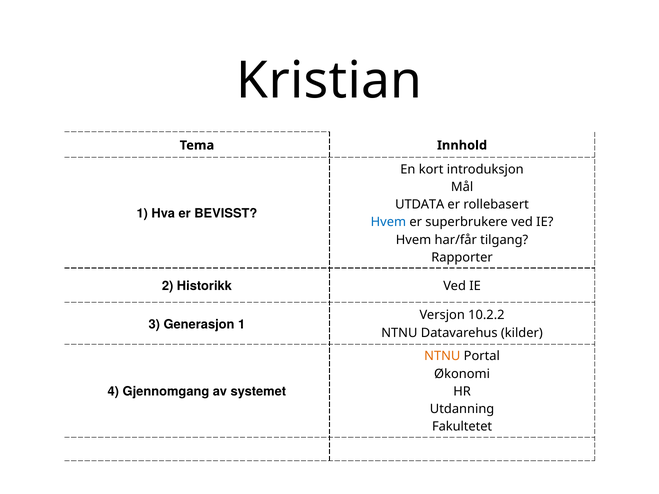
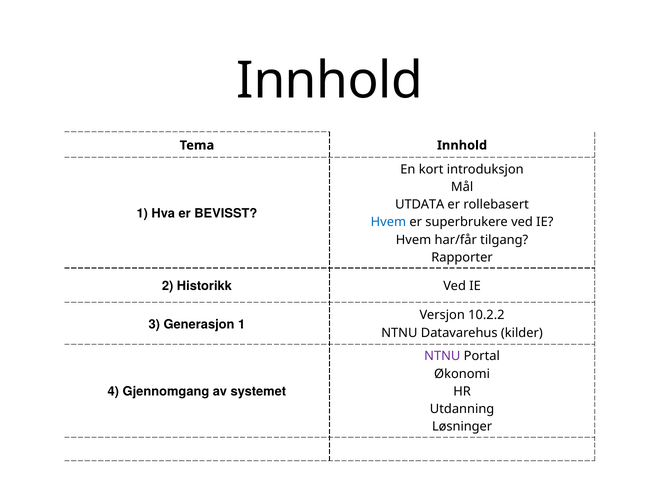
Kristian: Kristian -> Innhold (330, 81)
NTNU colour: orange -> purple (442, 356)
Fakultetet: Fakultetet -> Løsninger (462, 427)
